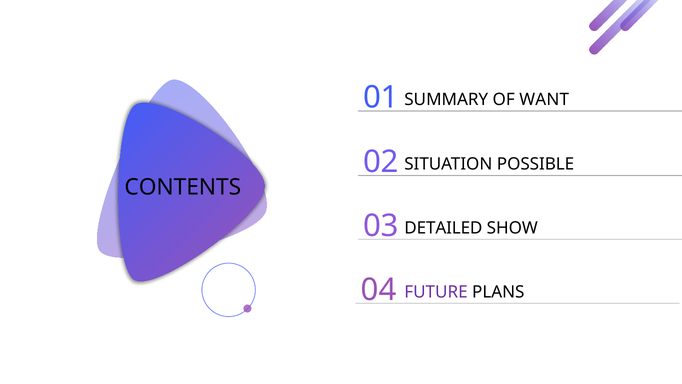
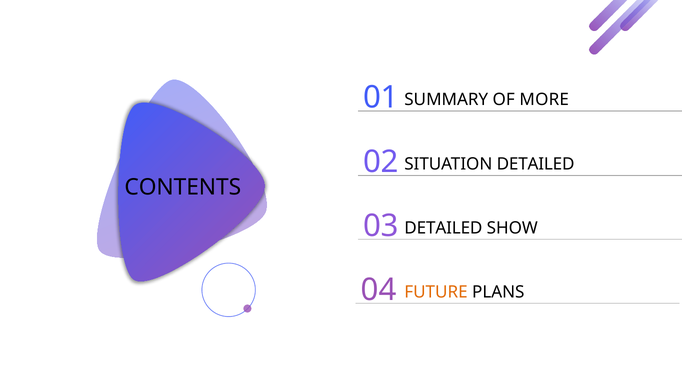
WANT: WANT -> MORE (544, 100)
SITUATION POSSIBLE: POSSIBLE -> DETAILED (536, 164)
FUTURE colour: purple -> orange (436, 292)
